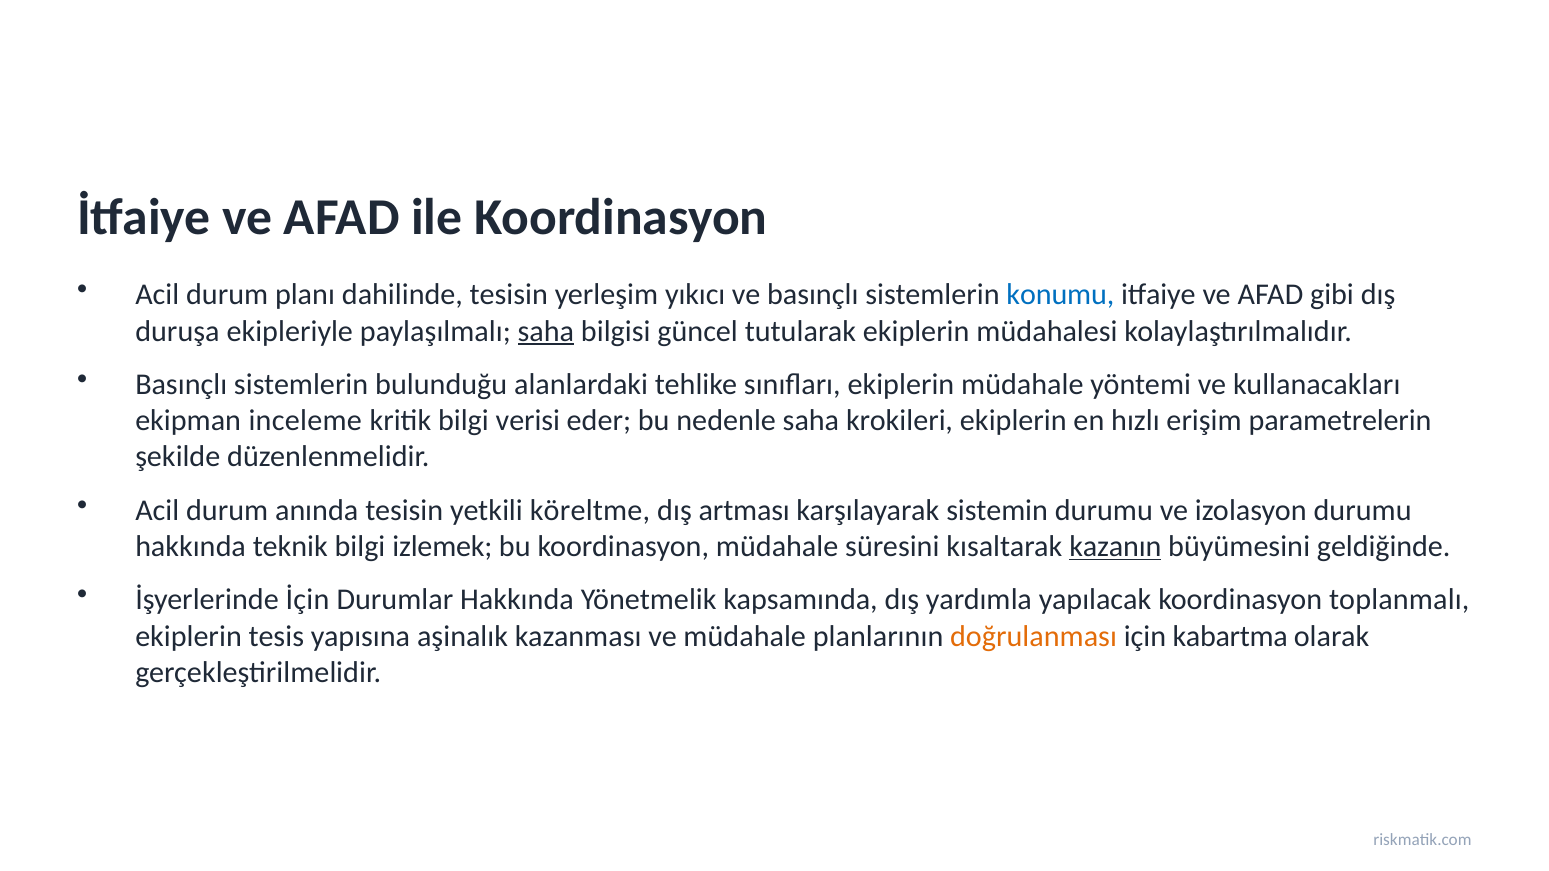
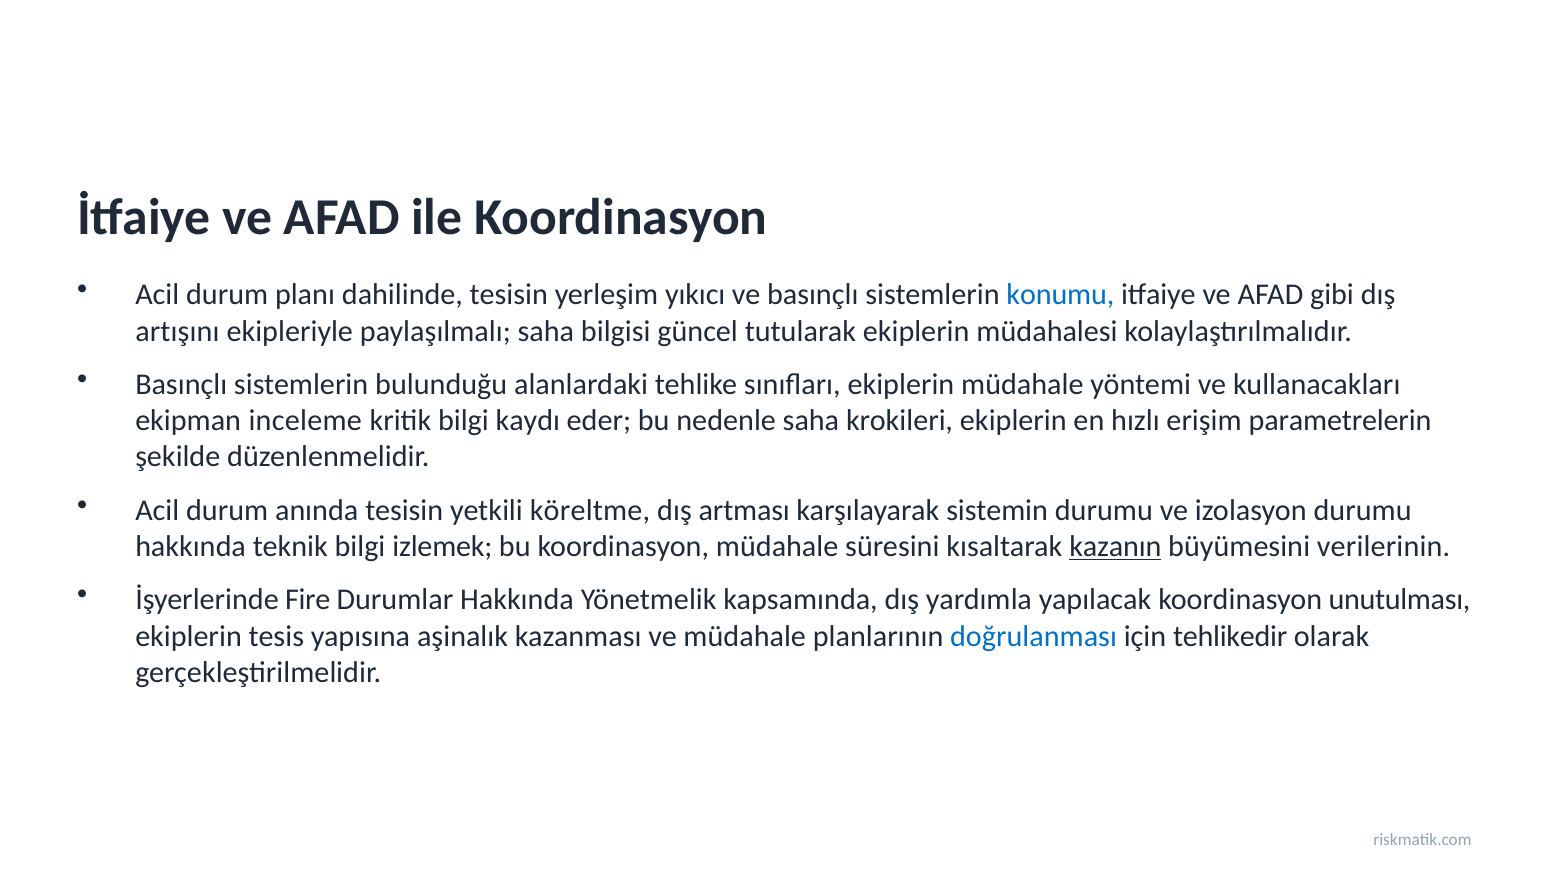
duruşa: duruşa -> artışını (177, 331)
saha underline: present -> none (546, 331)
verisi: verisi -> kaydı (528, 421)
geldiğinde: geldiğinde -> verilerinin (1384, 547)
İçin: İçin -> Fire (308, 600)
toplanmalı: toplanmalı -> unutulması (1399, 600)
doğrulanması colour: orange -> blue (1033, 636)
kabartma: kabartma -> tehlikedir (1230, 636)
